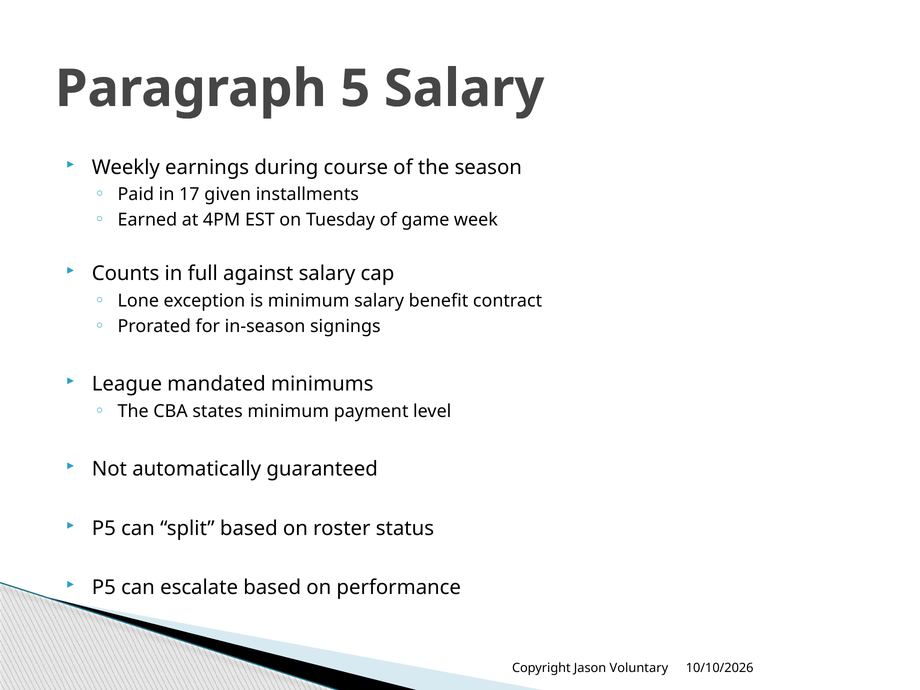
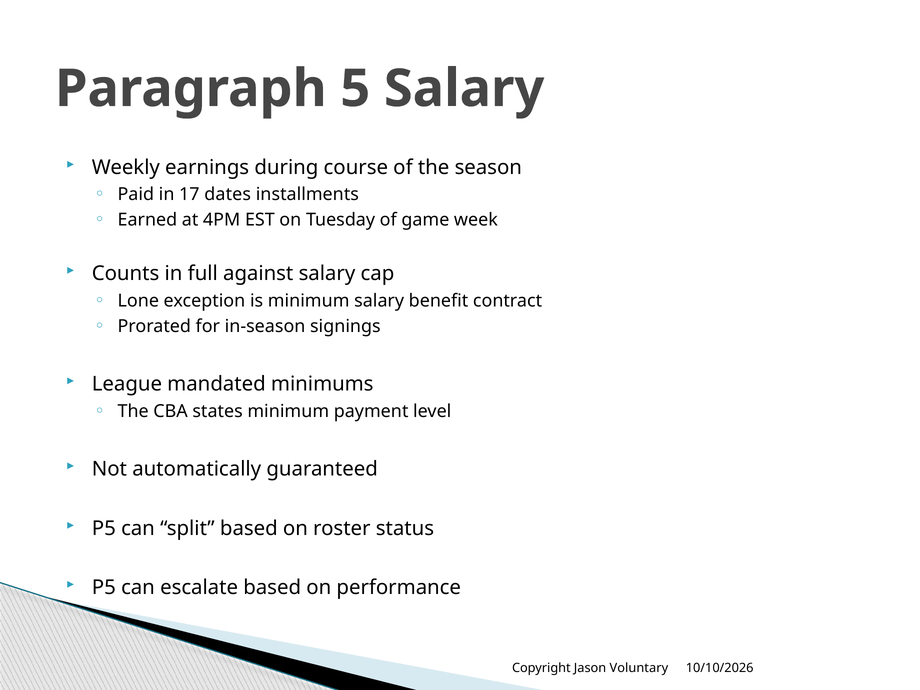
given: given -> dates (228, 194)
